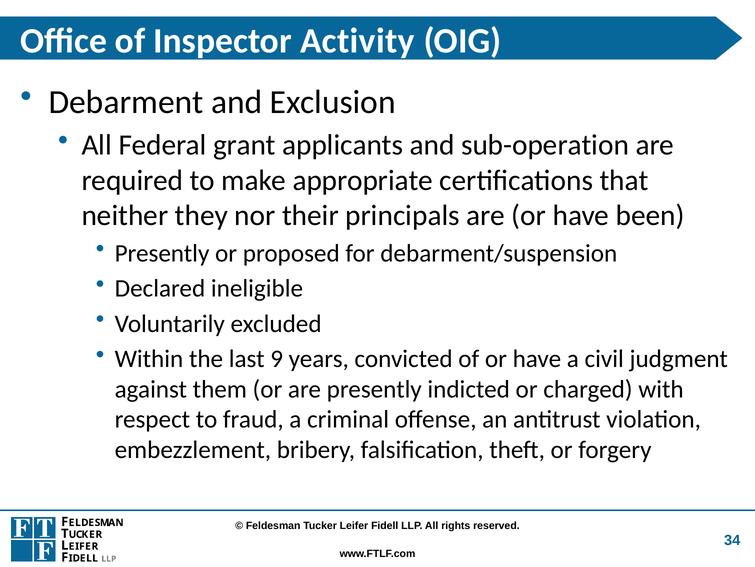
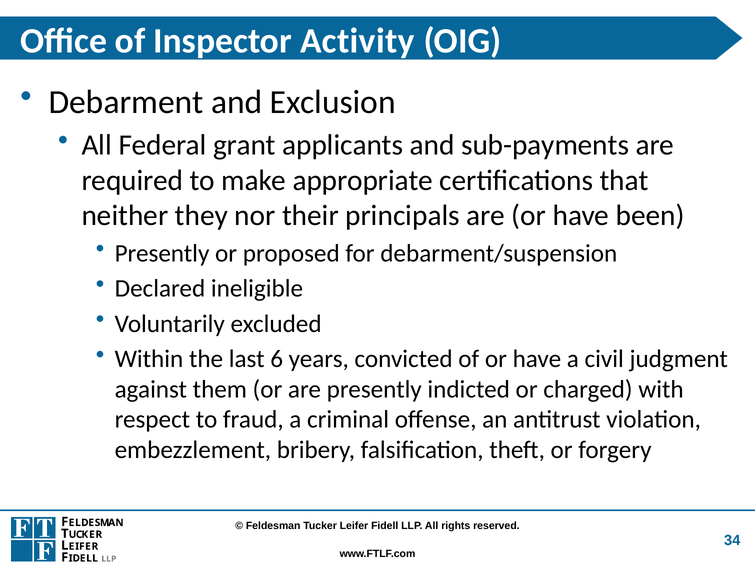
sub-operation: sub-operation -> sub-payments (545, 145)
9: 9 -> 6 (277, 359)
